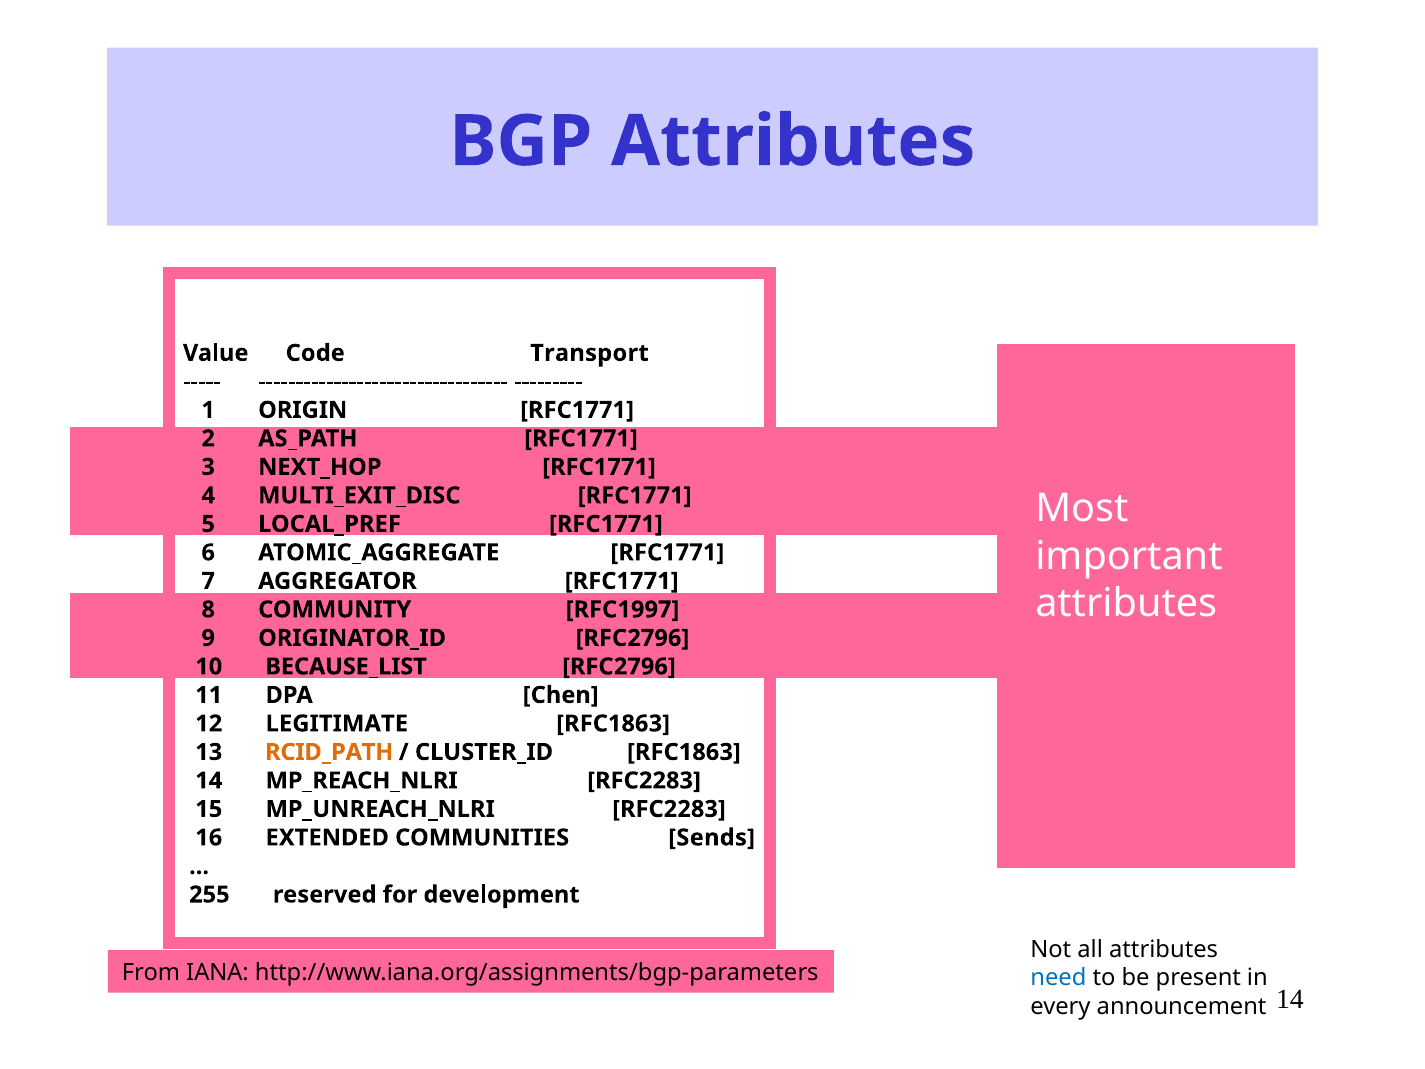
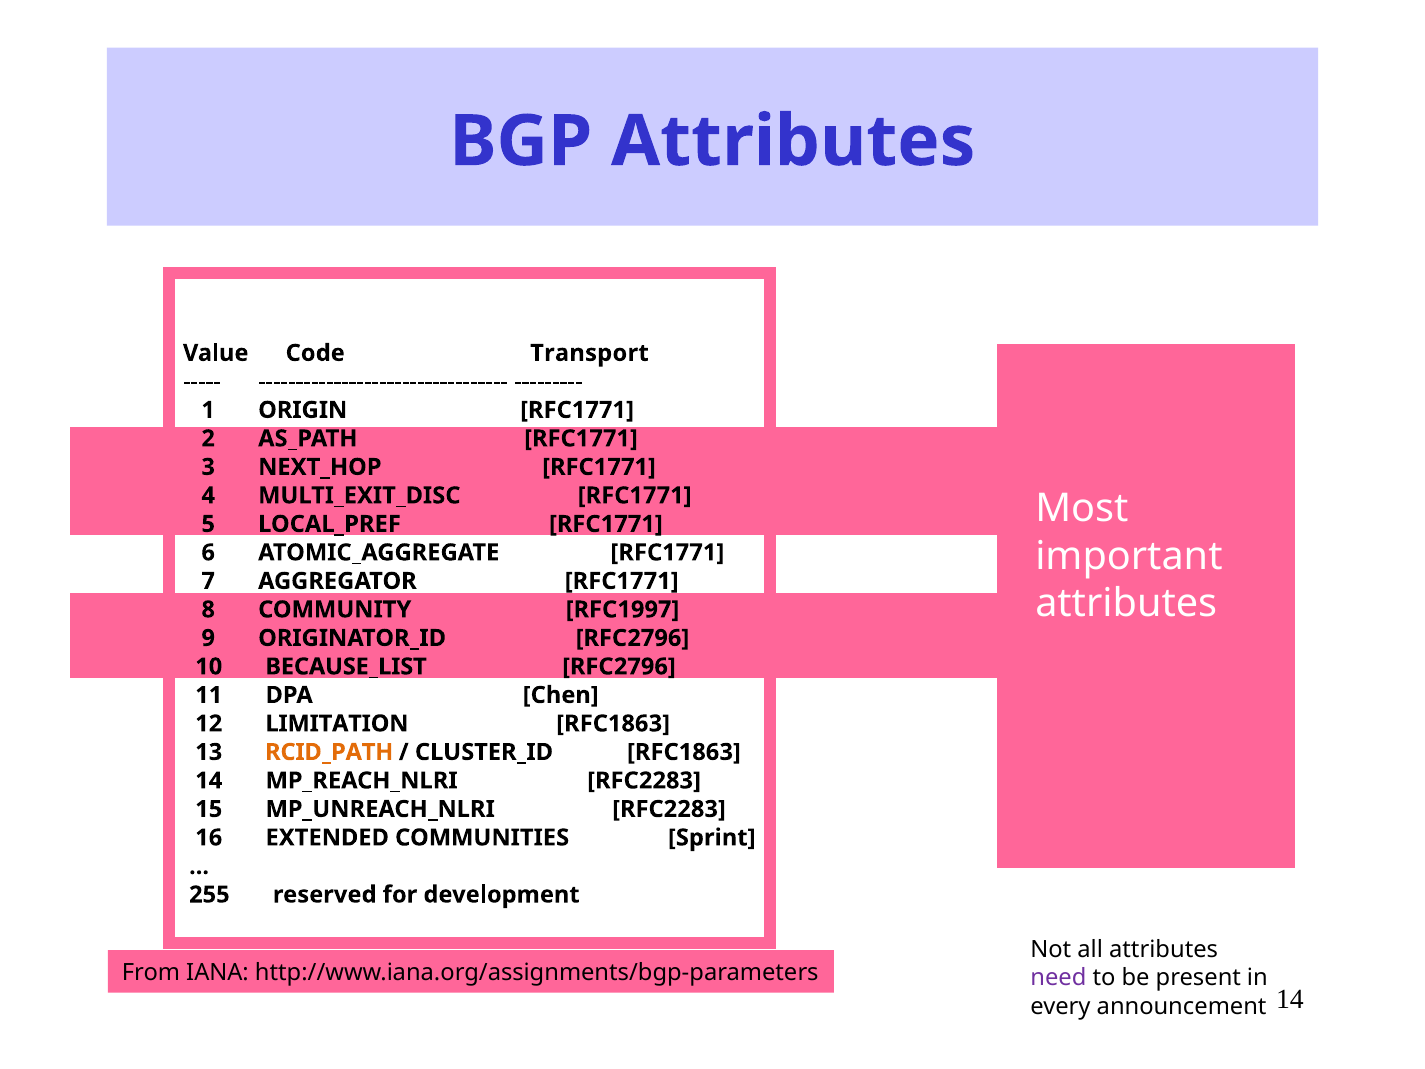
LEGITIMATE: LEGITIMATE -> LIMITATION (337, 723)
Sends: Sends -> Sprint (712, 837)
need colour: blue -> purple (1058, 978)
